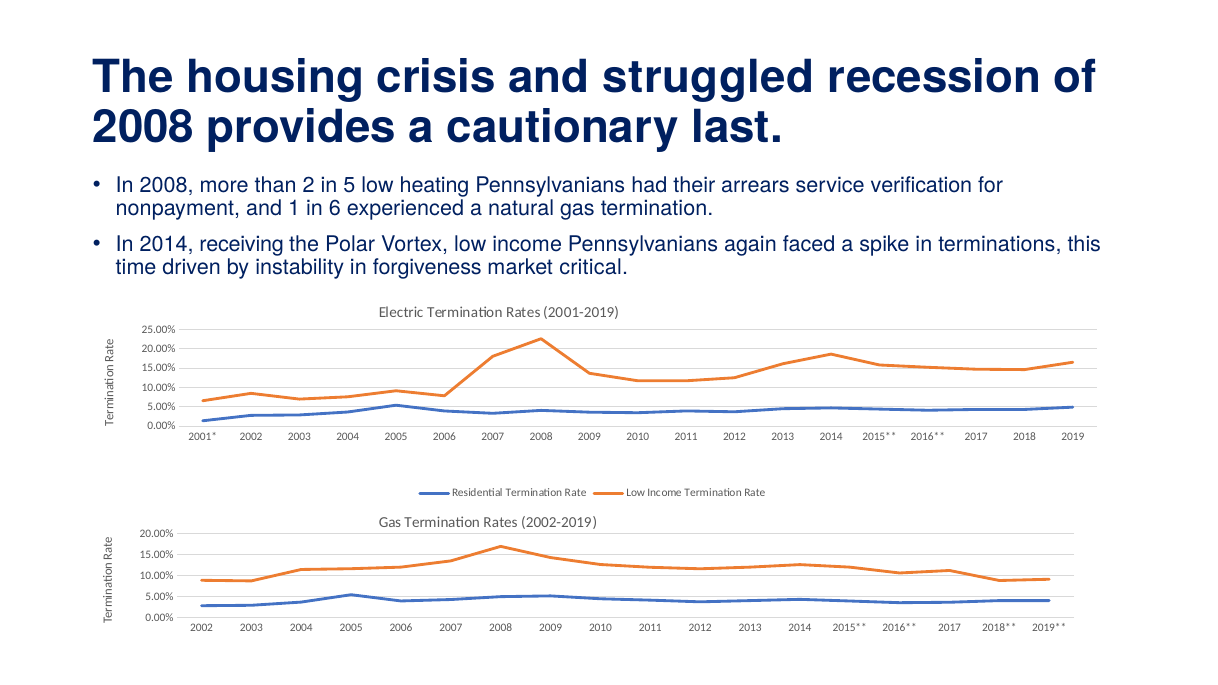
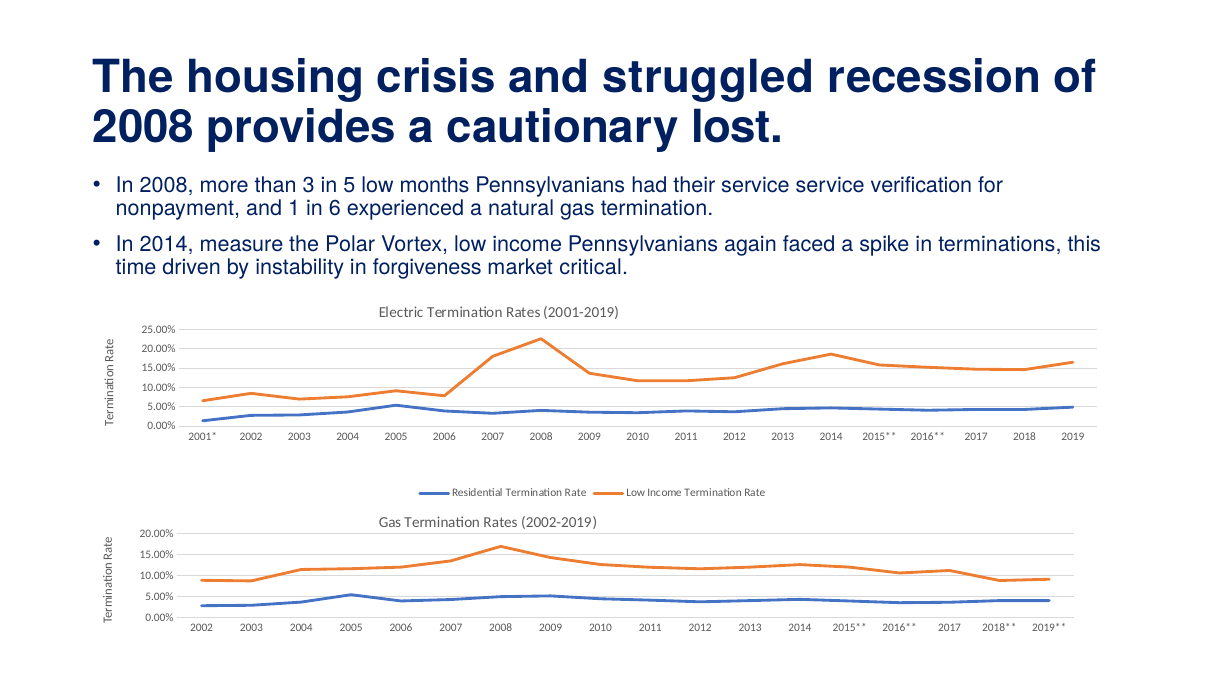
last: last -> lost (737, 127)
2: 2 -> 3 (309, 185)
heating: heating -> months (435, 185)
their arrears: arrears -> service (755, 185)
receiving: receiving -> measure (242, 244)
